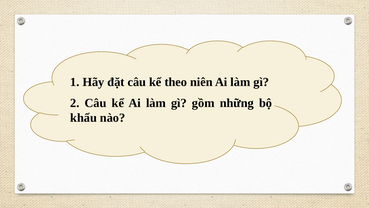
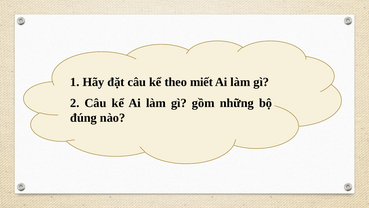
niên: niên -> miết (201, 82)
khẩu: khẩu -> đúng (84, 118)
